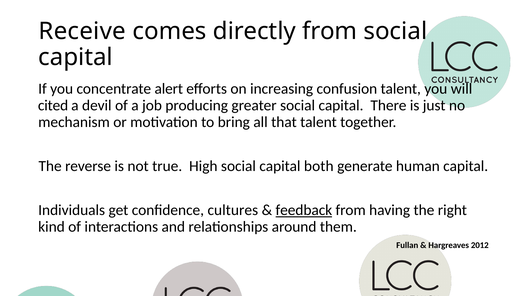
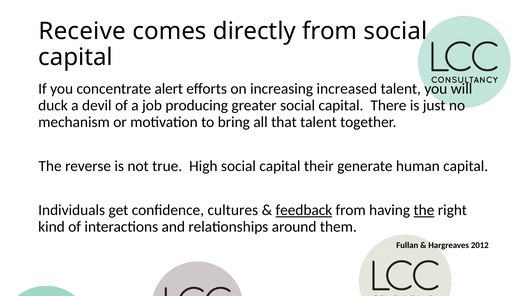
confusion: confusion -> increased (347, 89)
cited: cited -> duck (53, 106)
both: both -> their (319, 166)
the underline: none -> present (424, 210)
